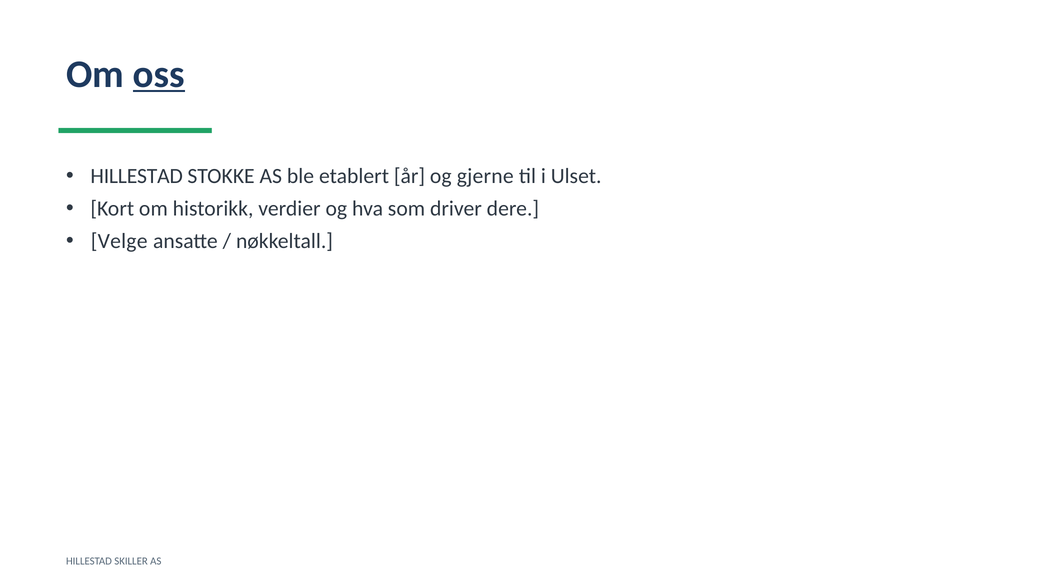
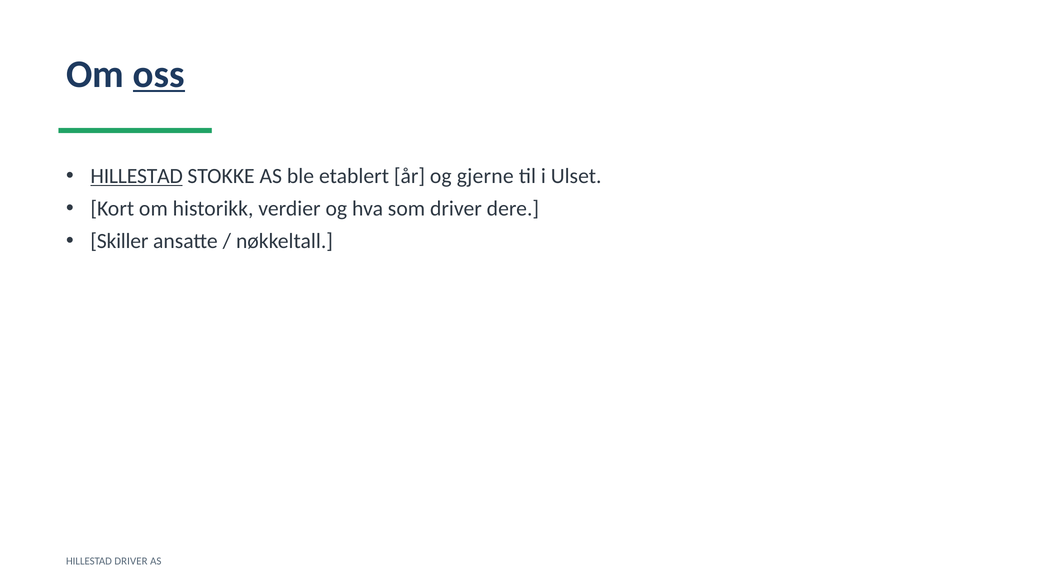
HILLESTAD underline: none -> present (137, 176)
Velge: Velge -> Skiller (119, 241)
HILLESTAD SKILLER: SKILLER -> DRIVER (131, 561)
